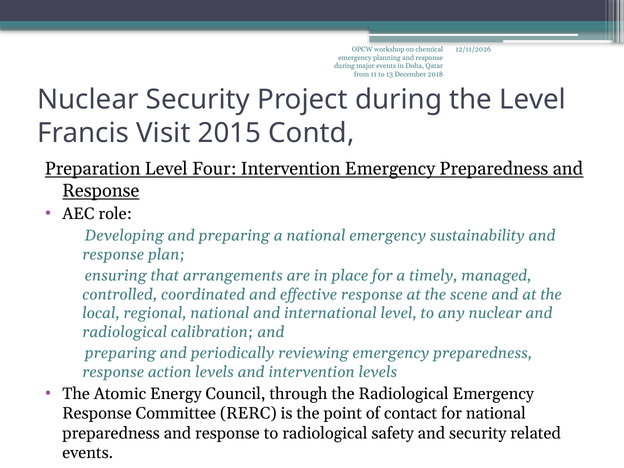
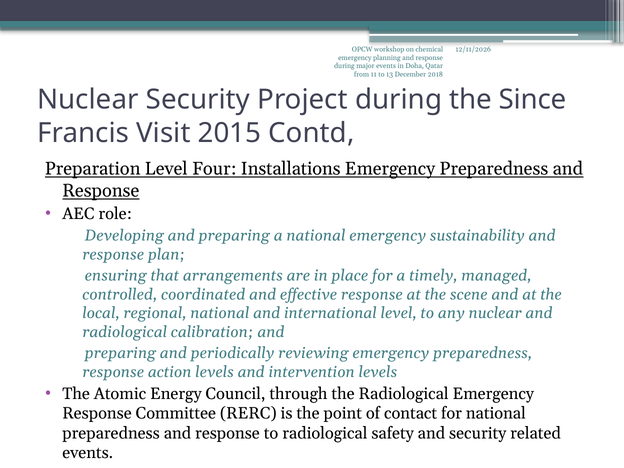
the Level: Level -> Since (533, 100)
Four Intervention: Intervention -> Installations (291, 169)
